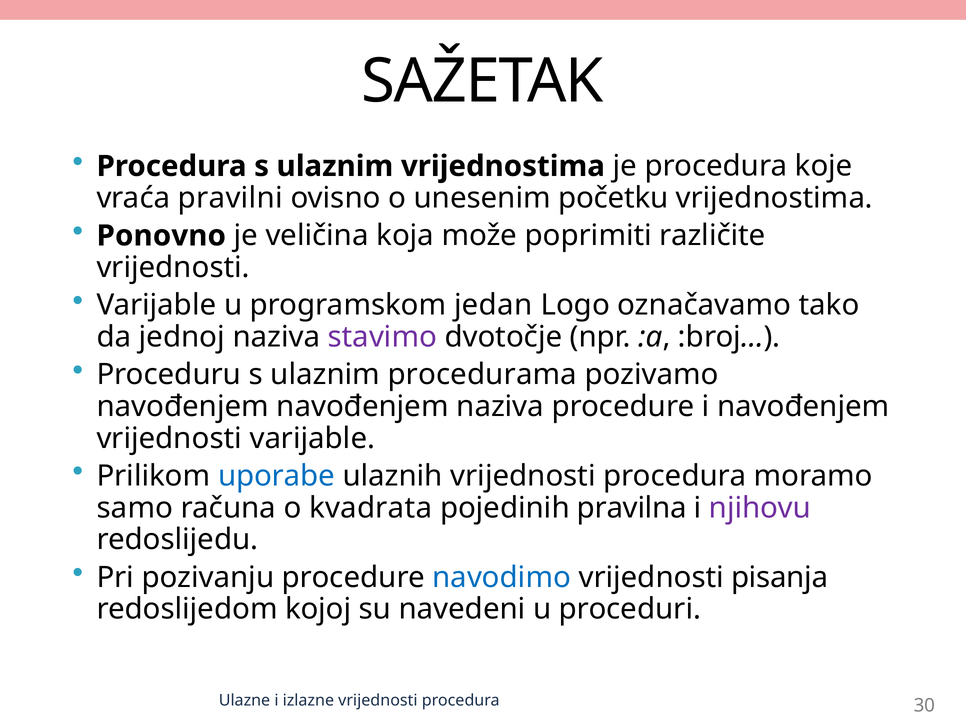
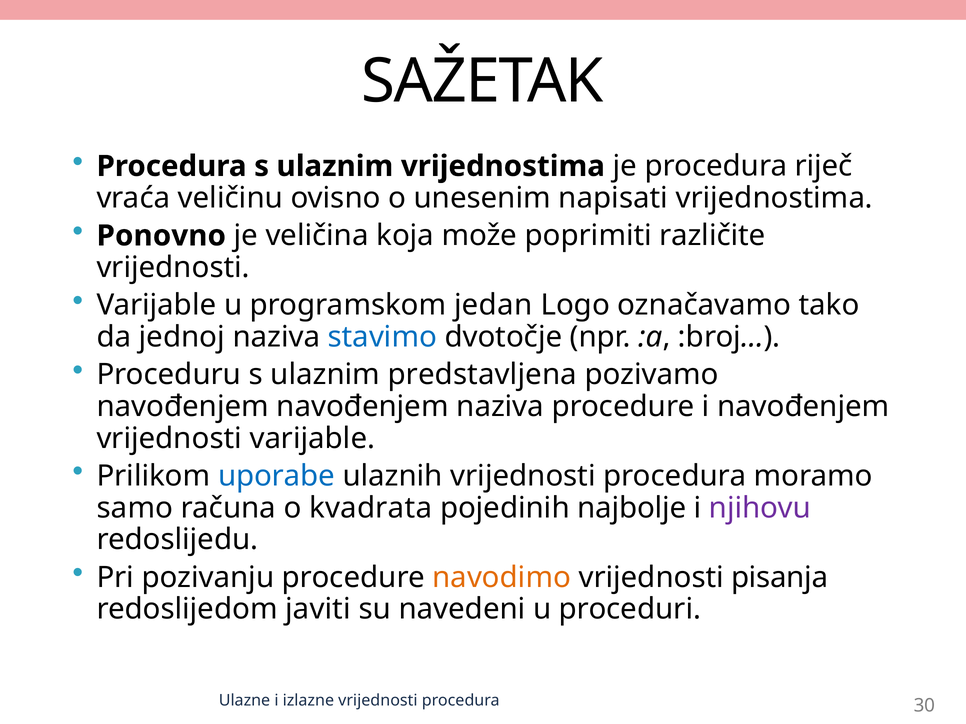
koje: koje -> riječ (824, 166)
pravilni: pravilni -> veličinu (230, 198)
početku: početku -> napisati (613, 198)
stavimo colour: purple -> blue (382, 337)
procedurama: procedurama -> predstavljena (482, 375)
pravilna: pravilna -> najbolje (632, 508)
navodimo colour: blue -> orange (502, 578)
kojoj: kojoj -> javiti (318, 610)
